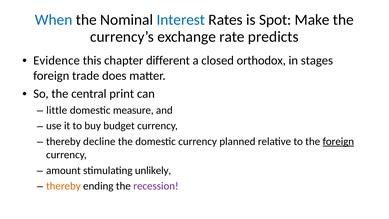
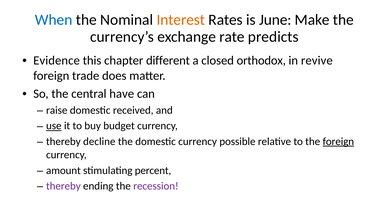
Interest colour: blue -> orange (181, 20)
Spot: Spot -> June (275, 20)
stages: stages -> revive (317, 60)
print: print -> have (122, 94)
little: little -> raise (57, 110)
measure: measure -> received (133, 110)
use underline: none -> present (54, 126)
planned: planned -> possible (237, 141)
unlikely: unlikely -> percent (153, 170)
thereby colour: orange -> purple (63, 186)
